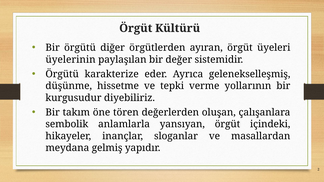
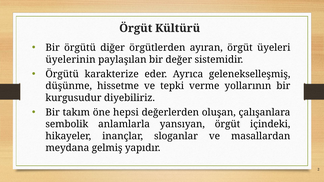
tören: tören -> hepsi (126, 113)
